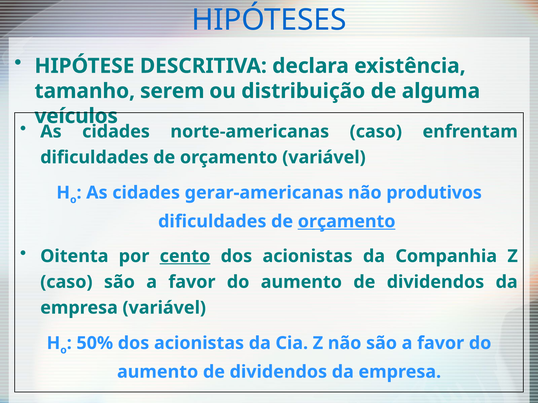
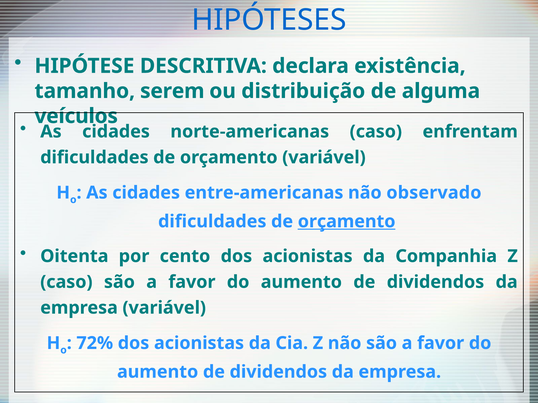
gerar-americanas: gerar-americanas -> entre-americanas (264, 193)
produtivos: produtivos -> observado (434, 193)
cento underline: present -> none (185, 256)
50%: 50% -> 72% (95, 343)
